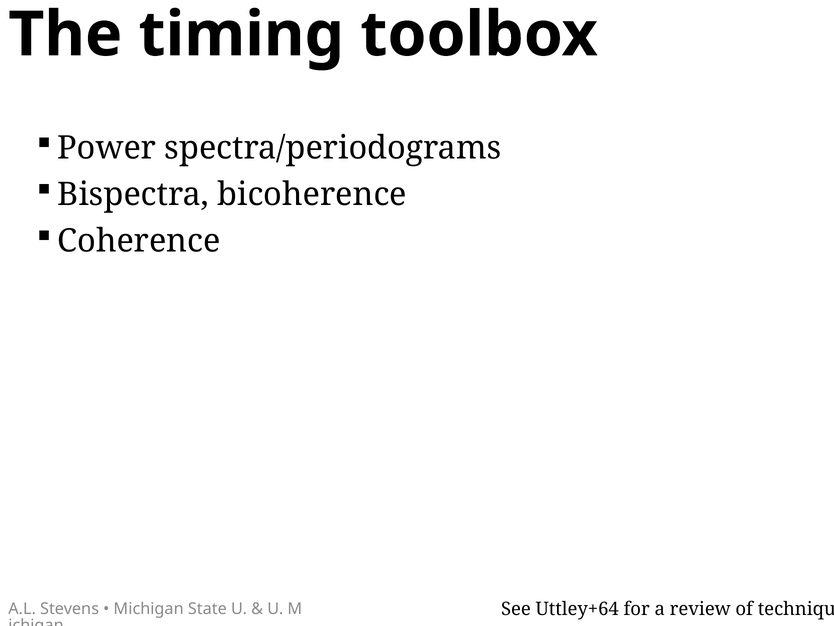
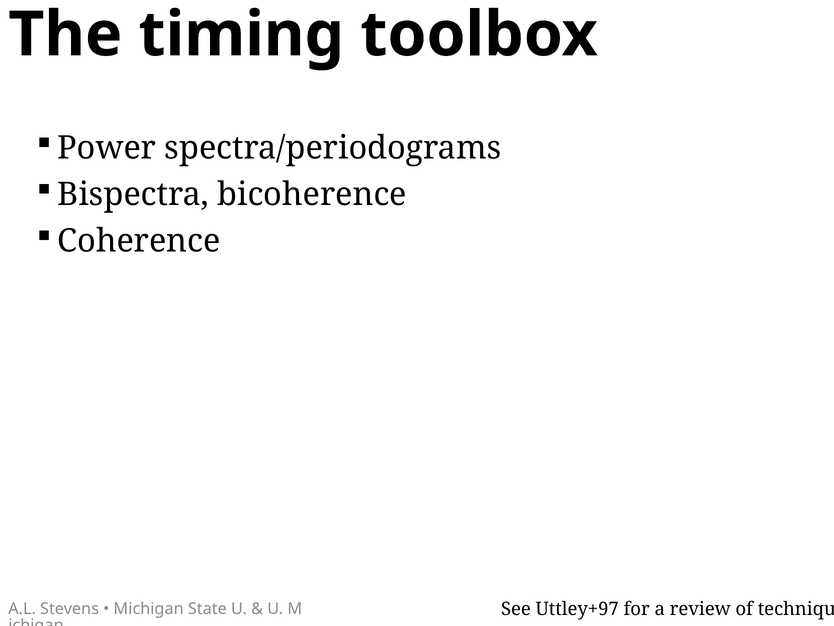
Uttley+64: Uttley+64 -> Uttley+97 (577, 609)
